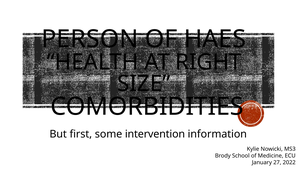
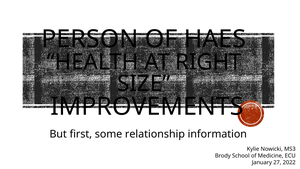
COMORBIDITIES: COMORBIDITIES -> IMPROVEMENTS (147, 106)
intervention: intervention -> relationship (155, 134)
